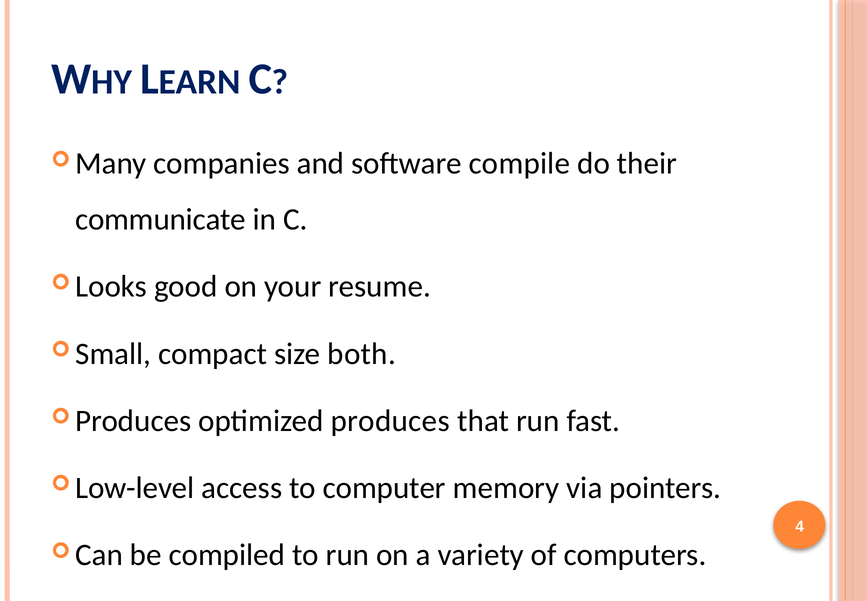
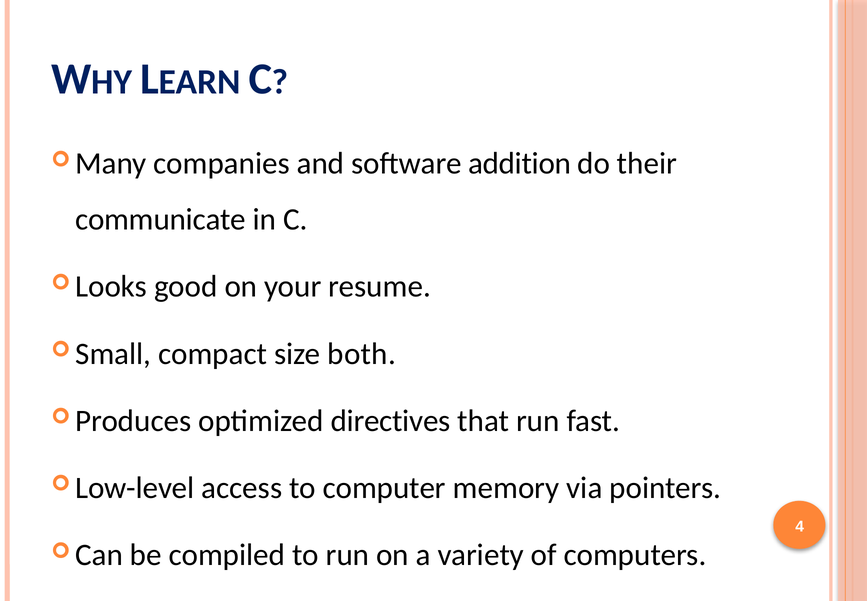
compile: compile -> addition (520, 163)
produces: produces -> directives (391, 420)
